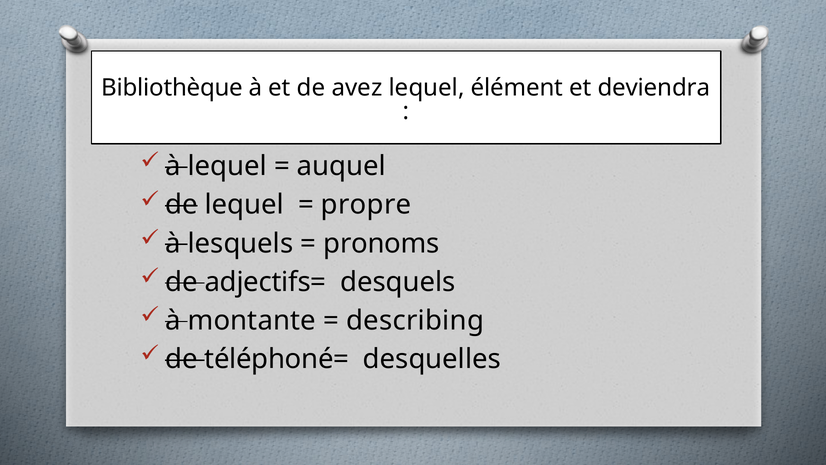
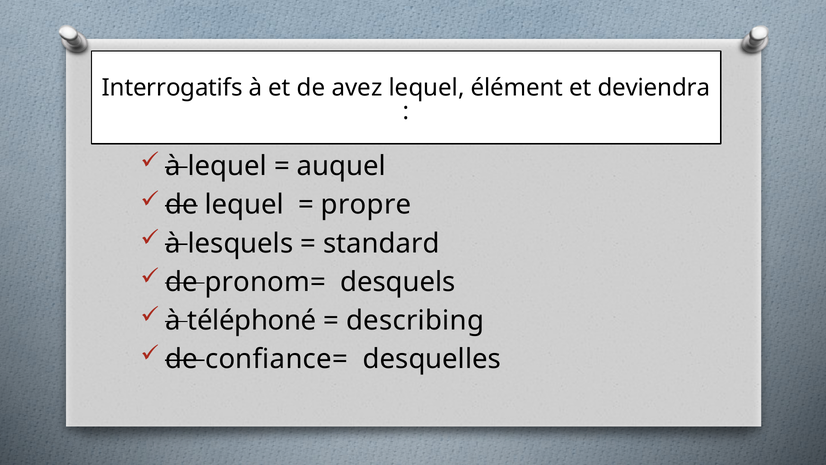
Bibliothèque: Bibliothèque -> Interrogatifs (172, 88)
pronoms: pronoms -> standard (381, 243)
adjectifs=: adjectifs= -> pronom= (265, 282)
montante: montante -> téléphoné (252, 320)
téléphoné=: téléphoné= -> confiance= (276, 359)
